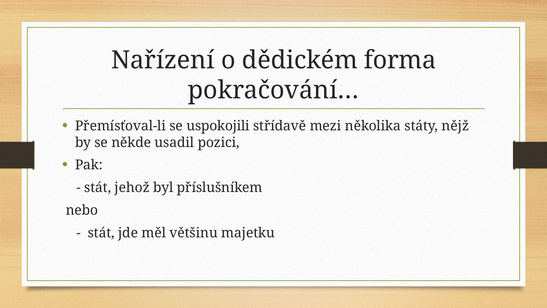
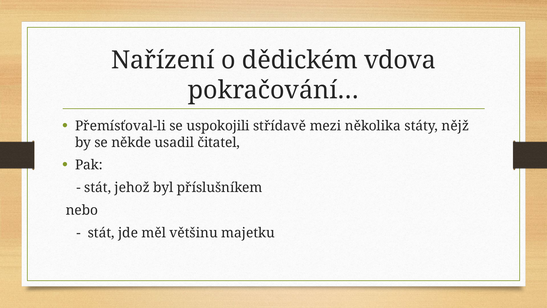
forma: forma -> vdova (400, 60)
pozici: pozici -> čitatel (219, 142)
